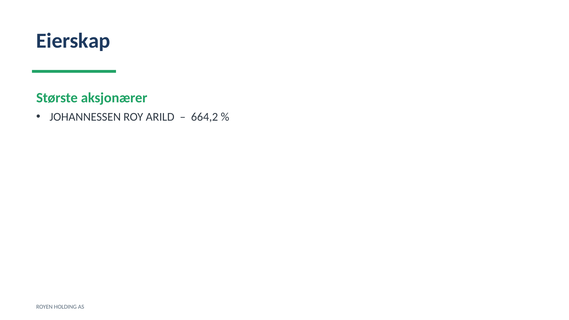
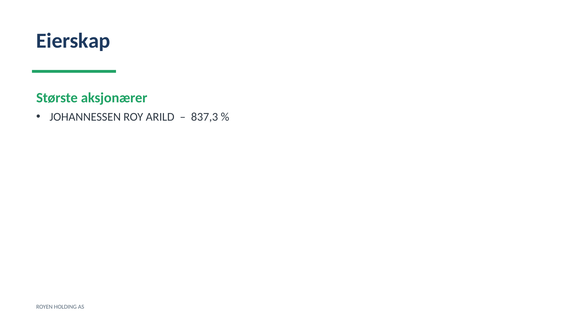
664,2: 664,2 -> 837,3 (205, 117)
